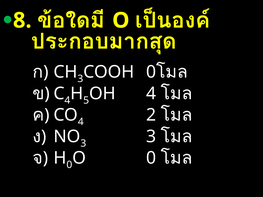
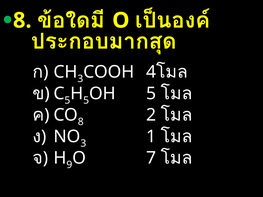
0: 0 -> 4 (151, 72)
4: 4 -> 5 (67, 100)
4: 4 -> 5 (151, 94)
4: 4 -> 8 (81, 122)
3: 3 -> 1 (151, 137)
0: 0 -> 9 (69, 165)
O 0: 0 -> 7 (151, 158)
